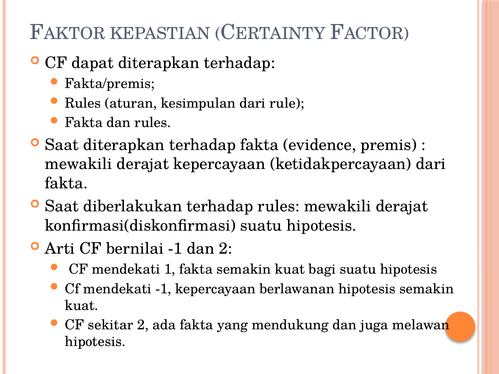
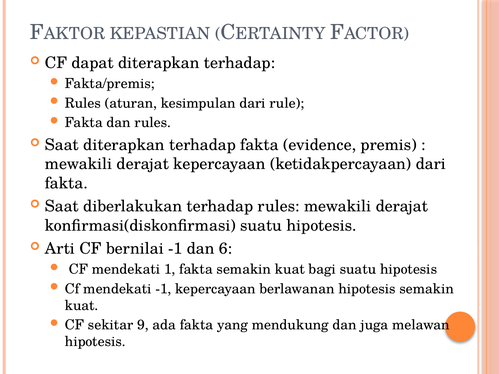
dan 2: 2 -> 6 (226, 249)
sekitar 2: 2 -> 9 (143, 325)
